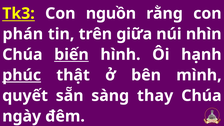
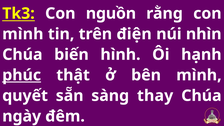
phán: phán -> mình (23, 34)
giữa: giữa -> điện (134, 34)
biến underline: present -> none (71, 55)
